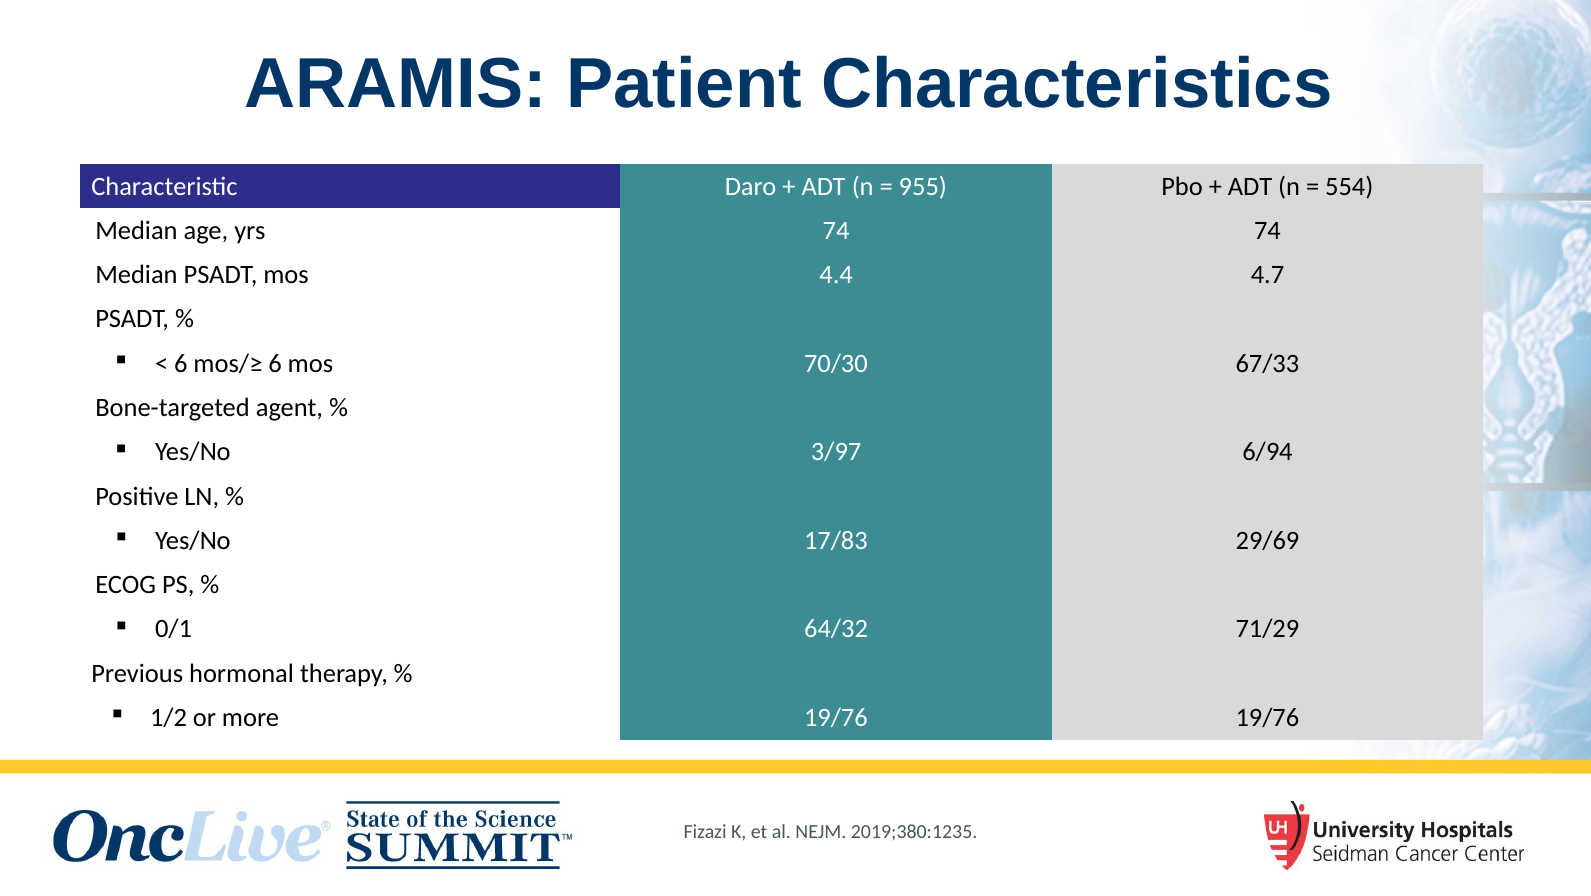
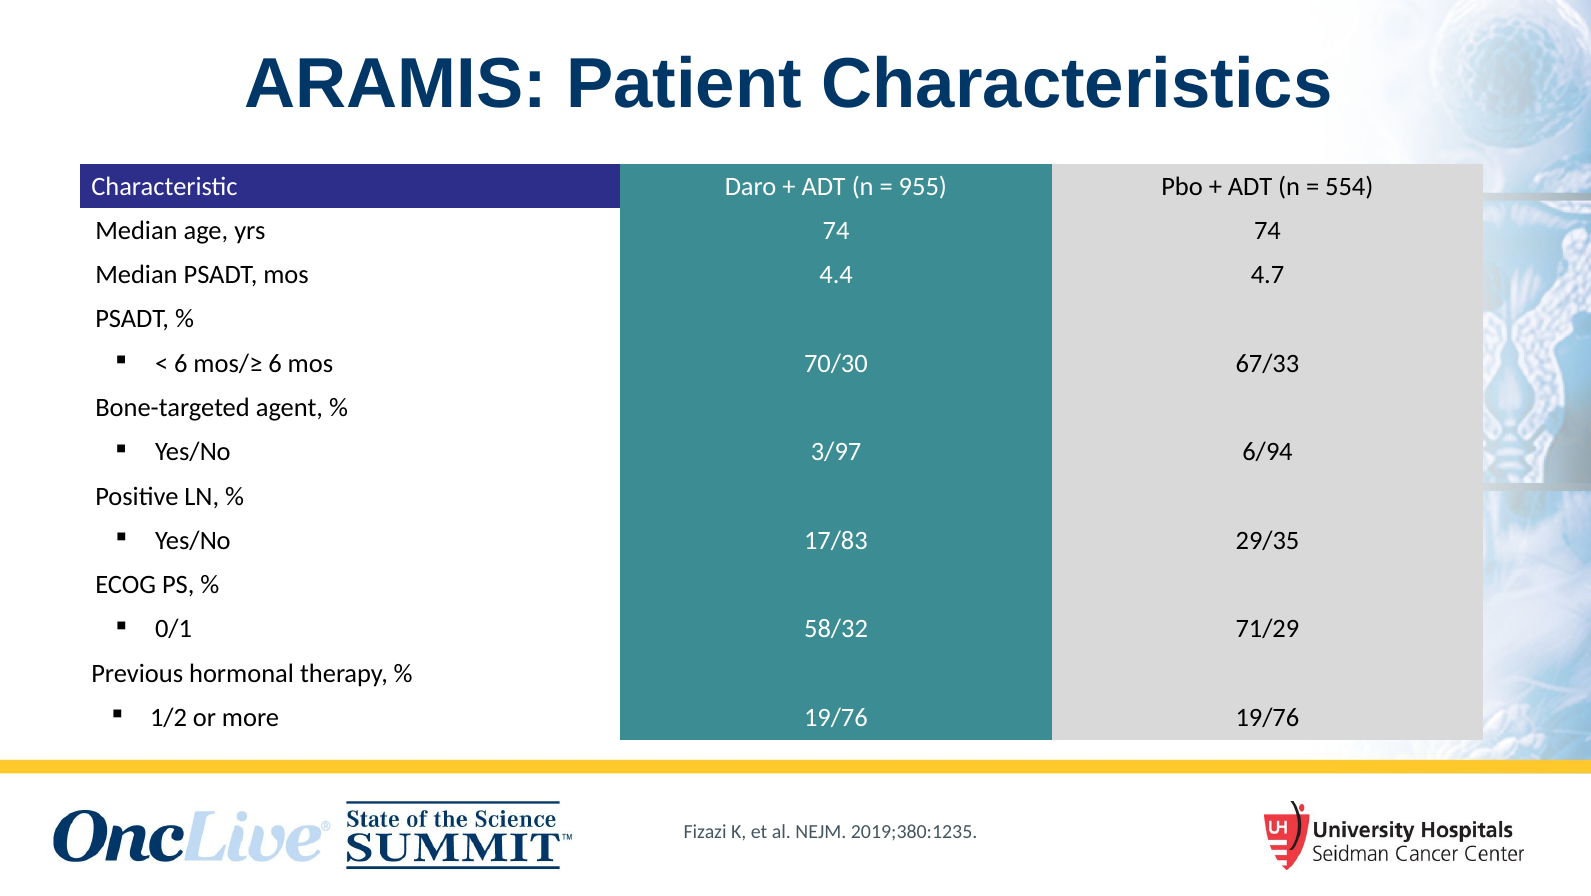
29/69: 29/69 -> 29/35 (1268, 541)
64/32: 64/32 -> 58/32 (836, 629)
